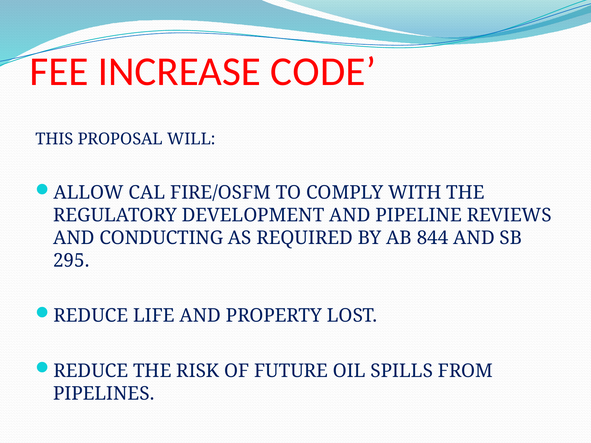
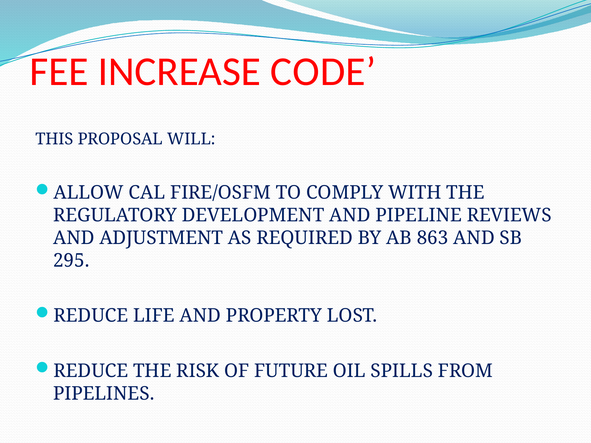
CONDUCTING: CONDUCTING -> ADJUSTMENT (161, 238)
844: 844 -> 863 (433, 238)
